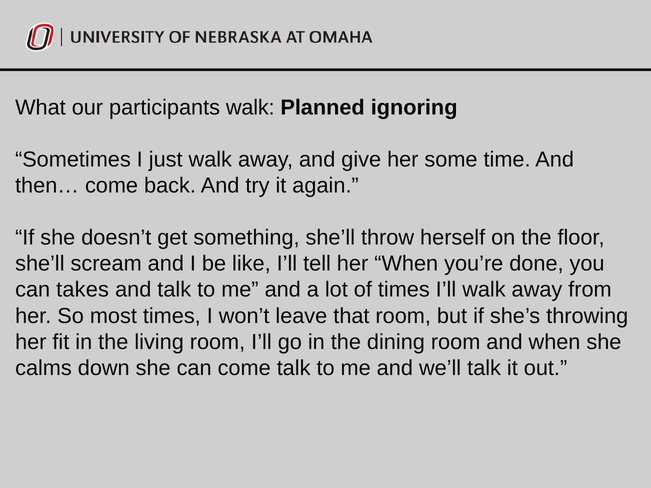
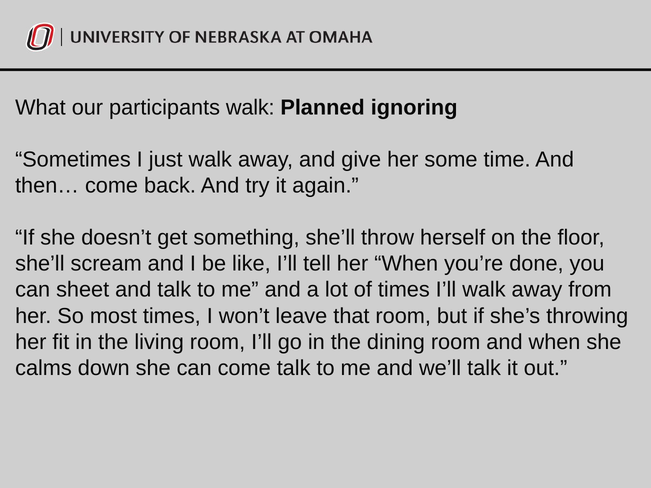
takes: takes -> sheet (83, 290)
